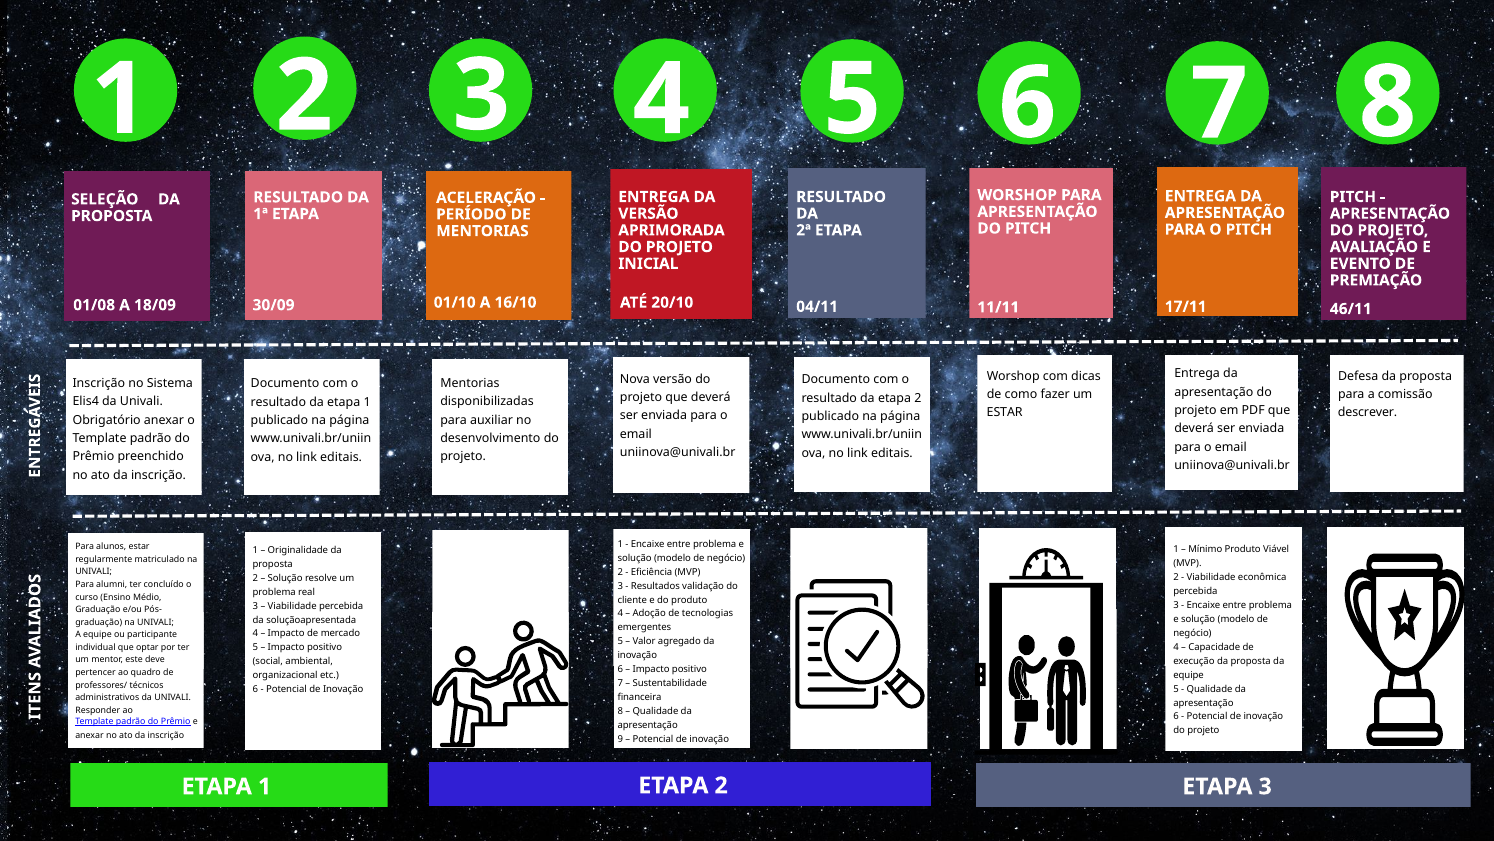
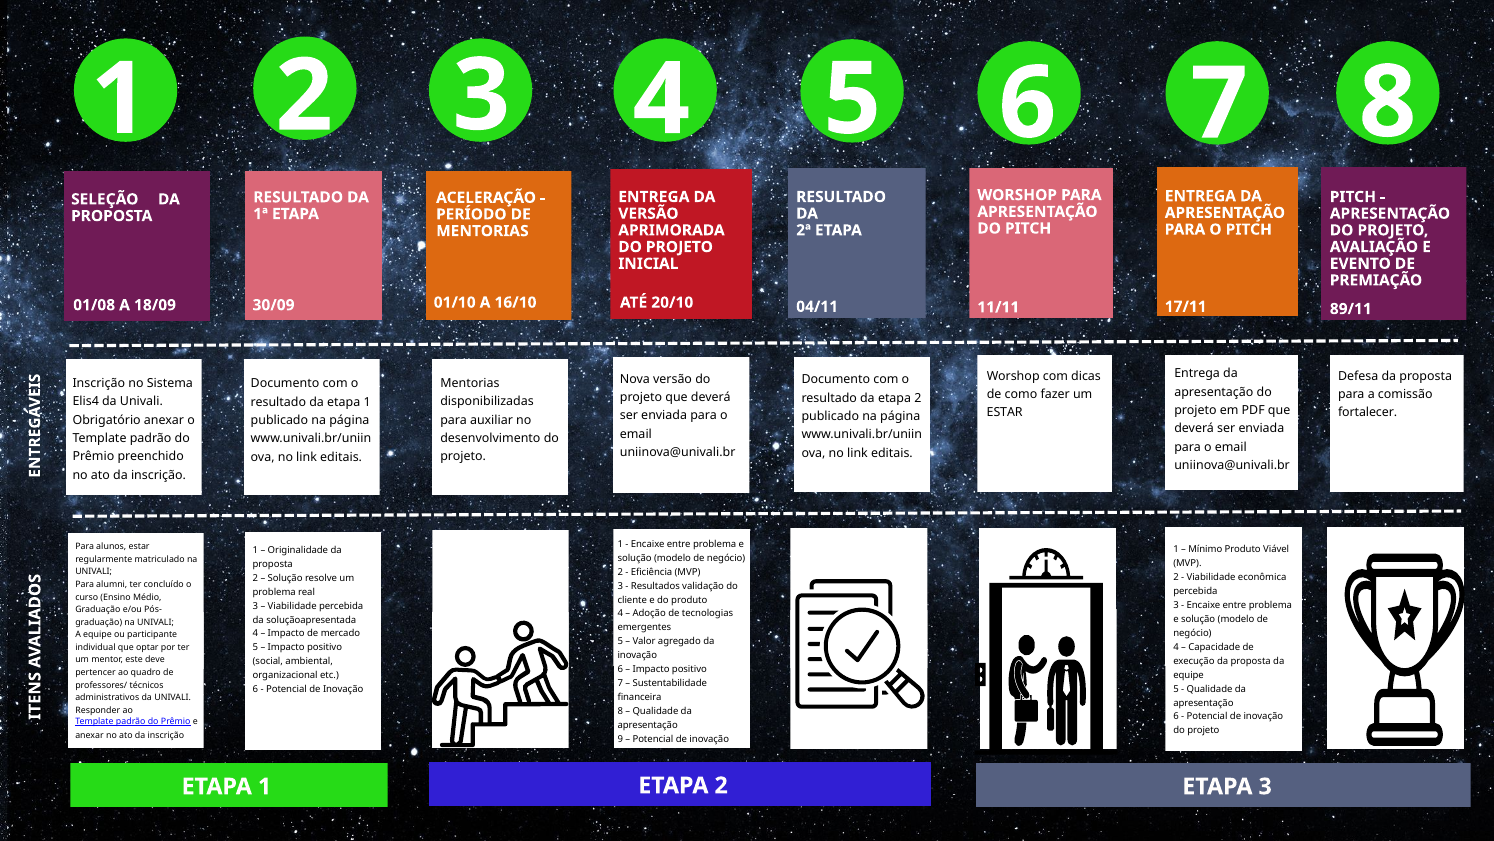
46/11: 46/11 -> 89/11 (1351, 309)
descrever: descrever -> fortalecer (1368, 412)
